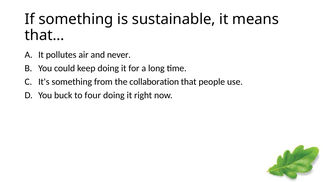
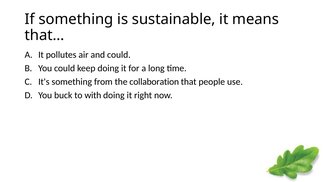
and never: never -> could (119, 55)
four: four -> with (93, 95)
